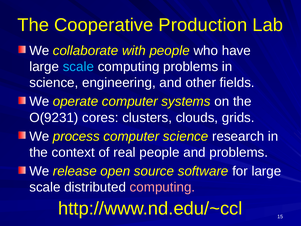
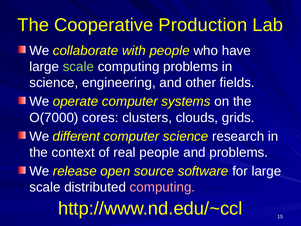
scale colour: light blue -> light green (78, 67)
O(9231: O(9231 -> O(7000 (54, 118)
process: process -> different (76, 136)
